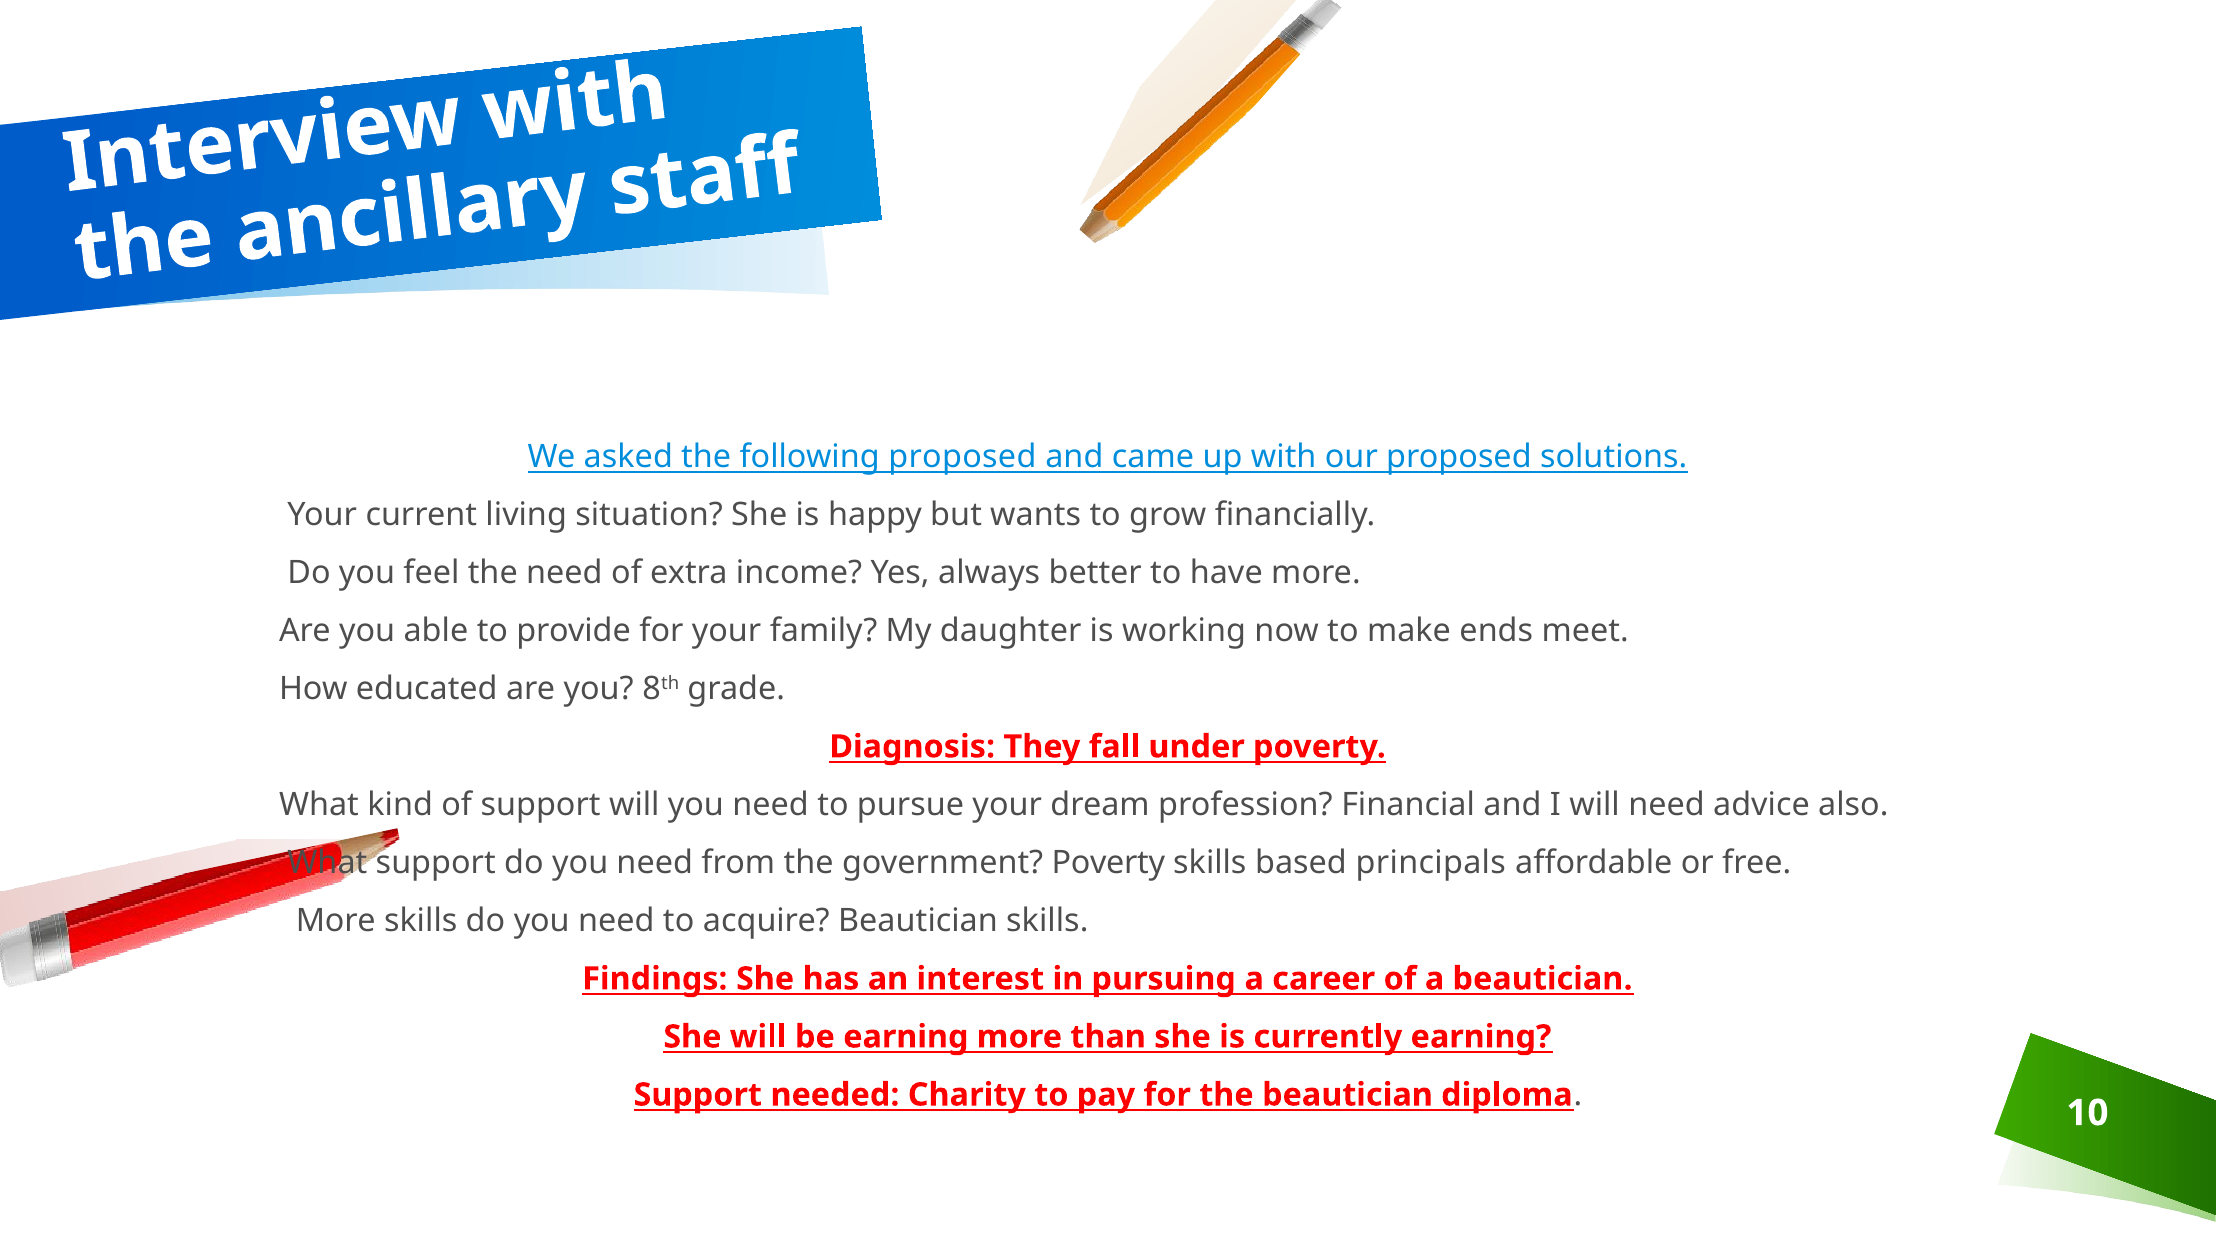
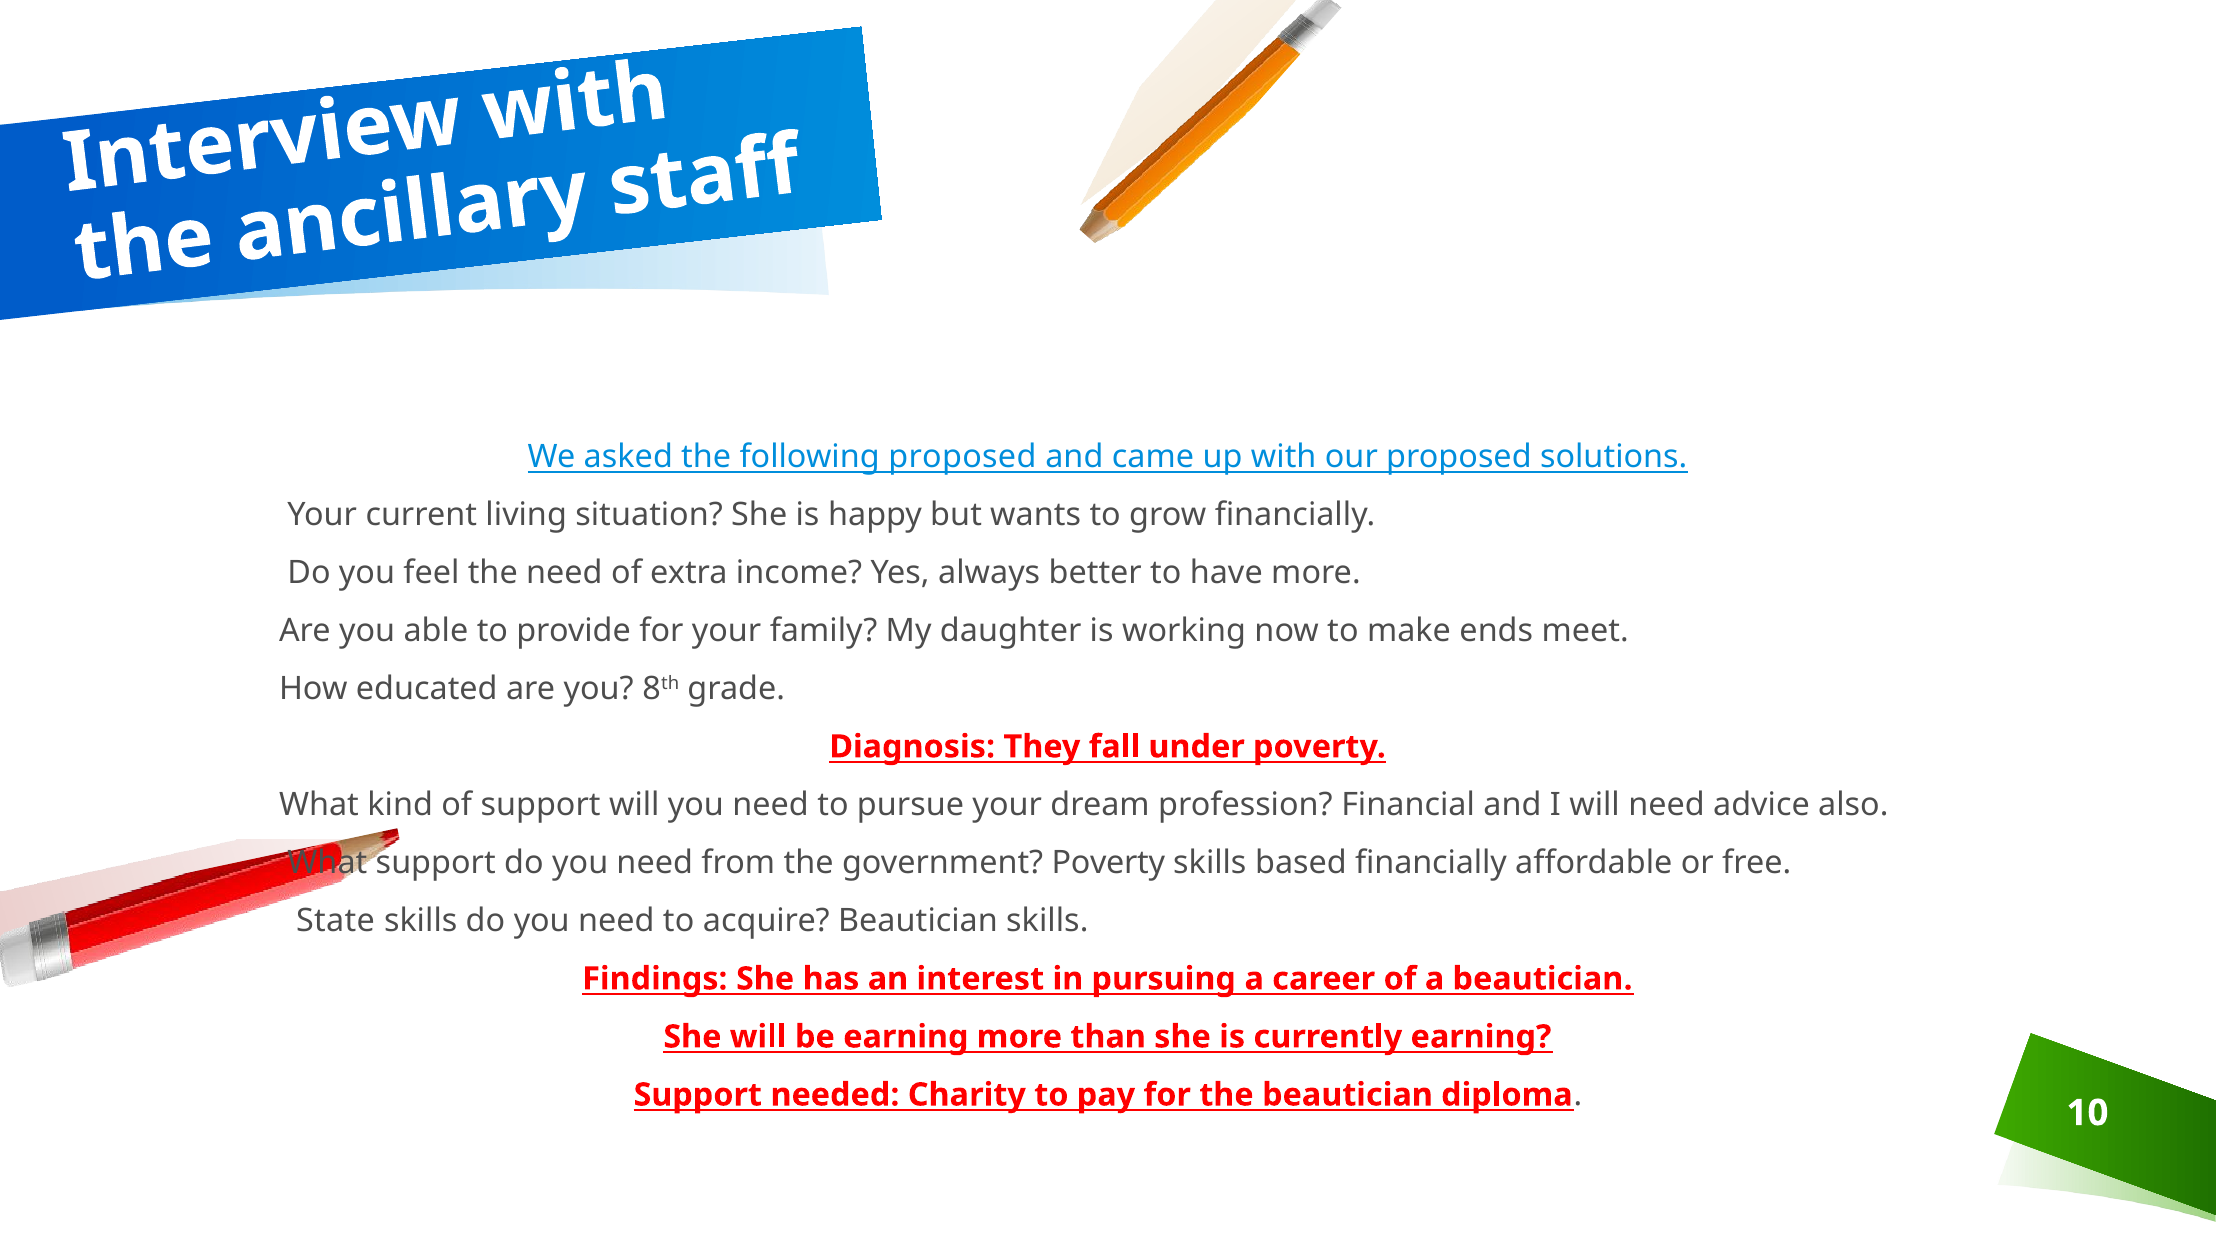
based principals: principals -> financially (1431, 863)
More: More -> State (335, 921)
